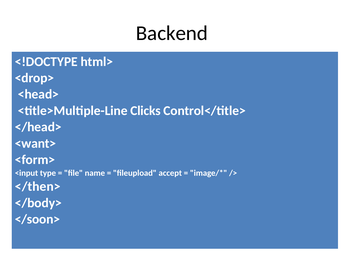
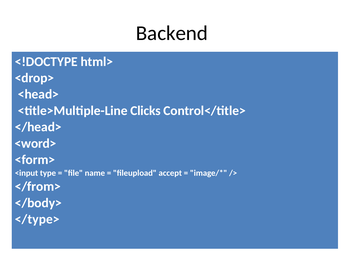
<want>: <want> -> <word> (36, 143)
</then>: </then> -> </from> (38, 187)
</soon>: </soon> -> </type> (37, 219)
